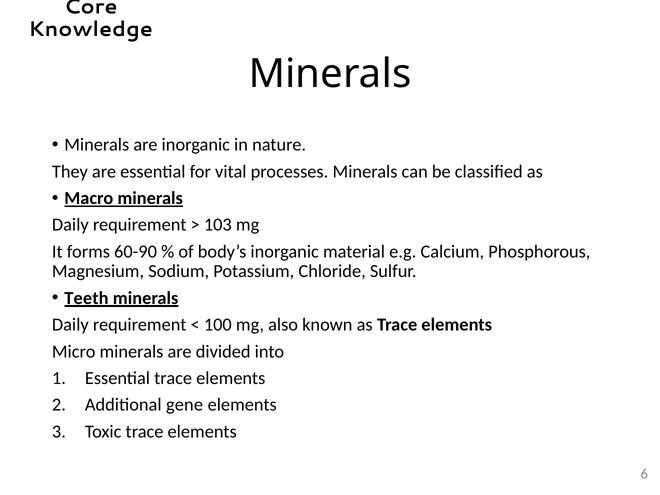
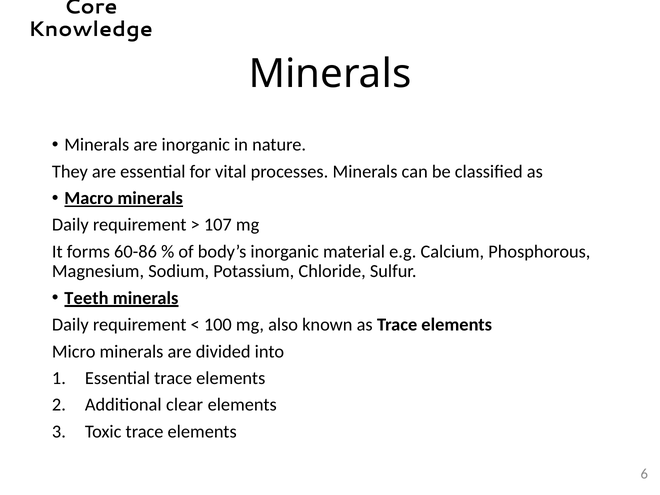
103: 103 -> 107 (218, 225)
60-90: 60-90 -> 60-86 (136, 252)
gene: gene -> clear (185, 405)
